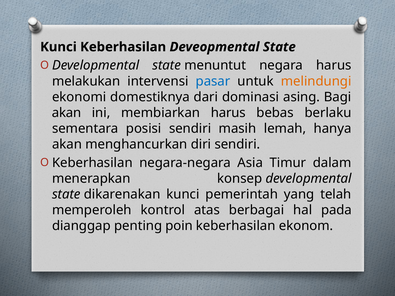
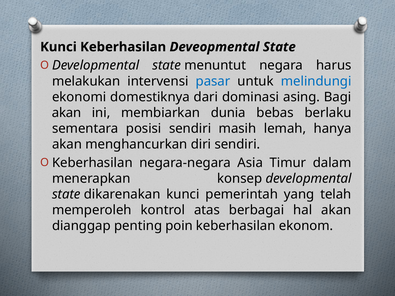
melindungi colour: orange -> blue (316, 81)
membiarkan harus: harus -> dunia (228, 113)
hal pada: pada -> akan (336, 210)
